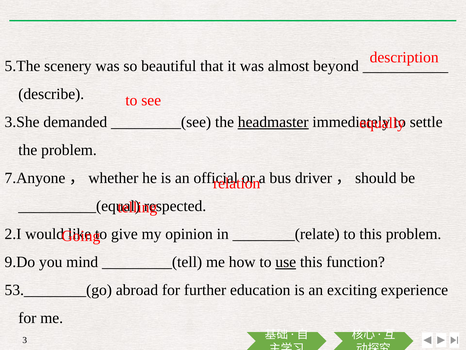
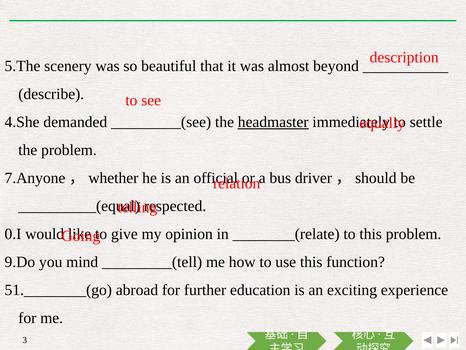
3.She: 3.She -> 4.She (22, 122)
2.I: 2.I -> 0.I (13, 234)
use underline: present -> none (286, 262)
53.________(go: 53.________(go -> 51.________(go (58, 290)
